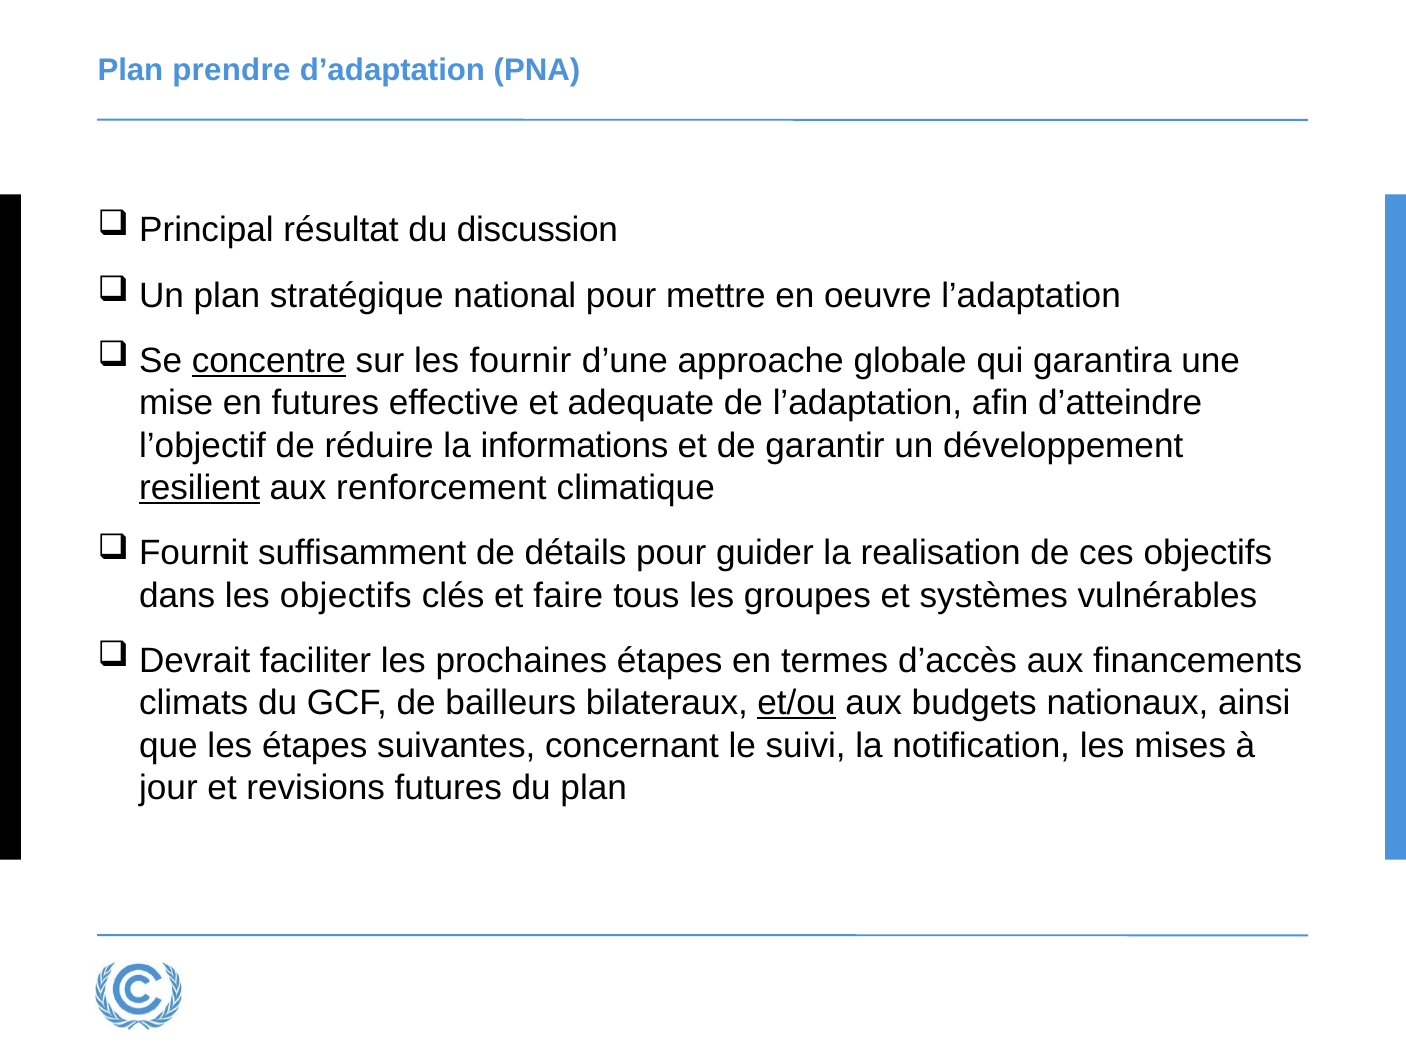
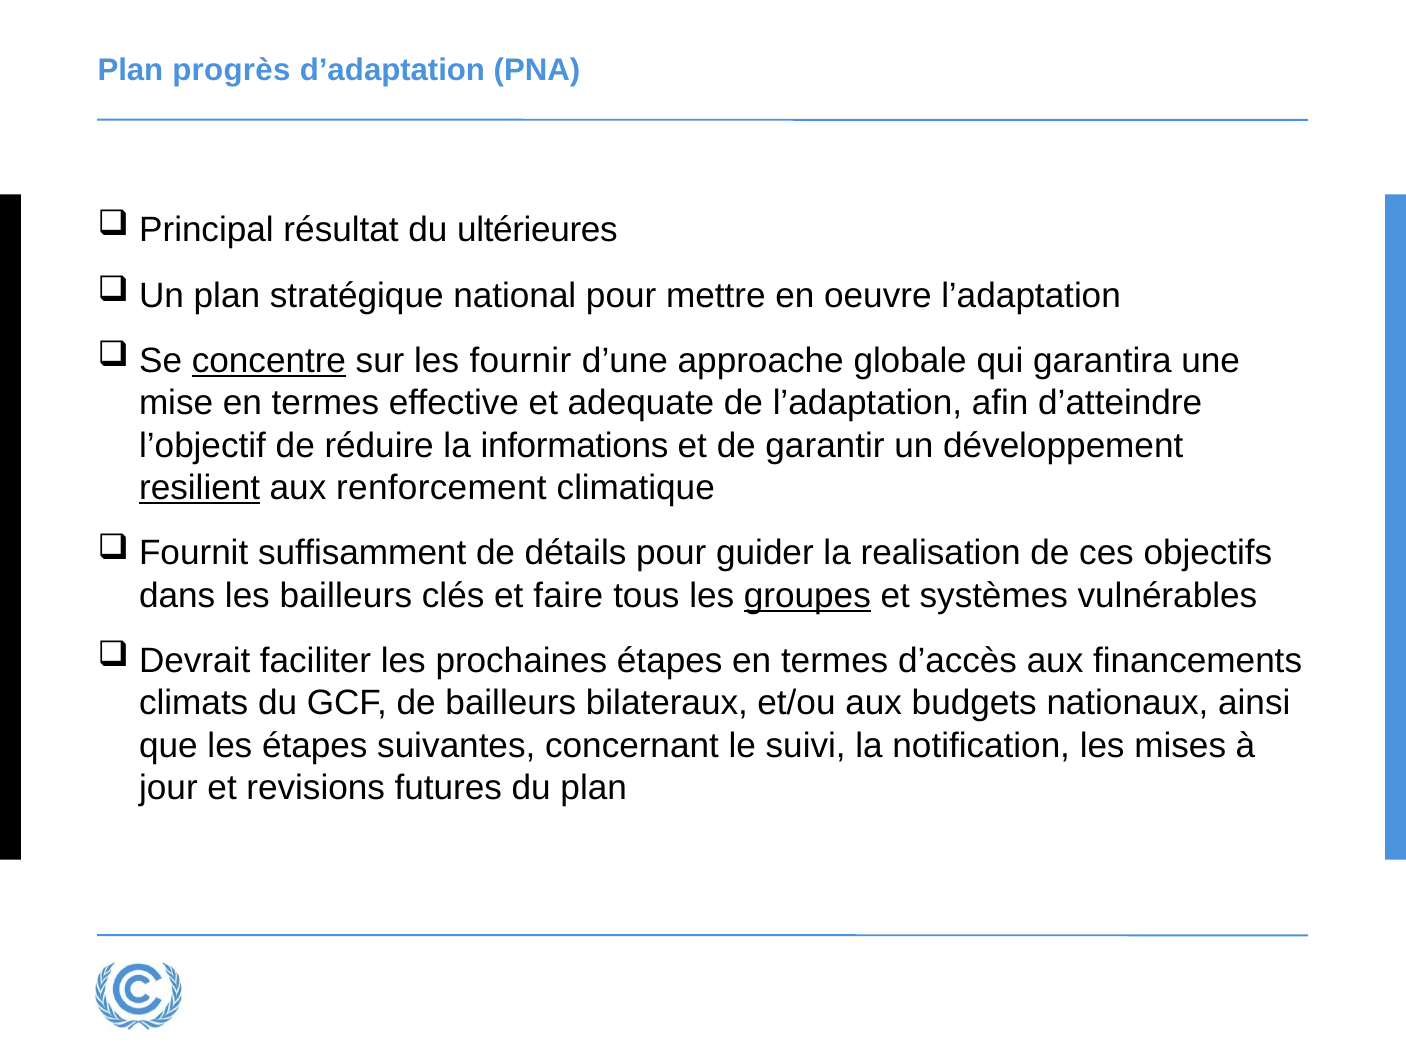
prendre: prendre -> progrès (231, 70)
discussion: discussion -> ultérieures (537, 230)
mise en futures: futures -> termes (325, 403)
les objectifs: objectifs -> bailleurs (346, 595)
groupes underline: none -> present (807, 595)
et/ou underline: present -> none (797, 703)
